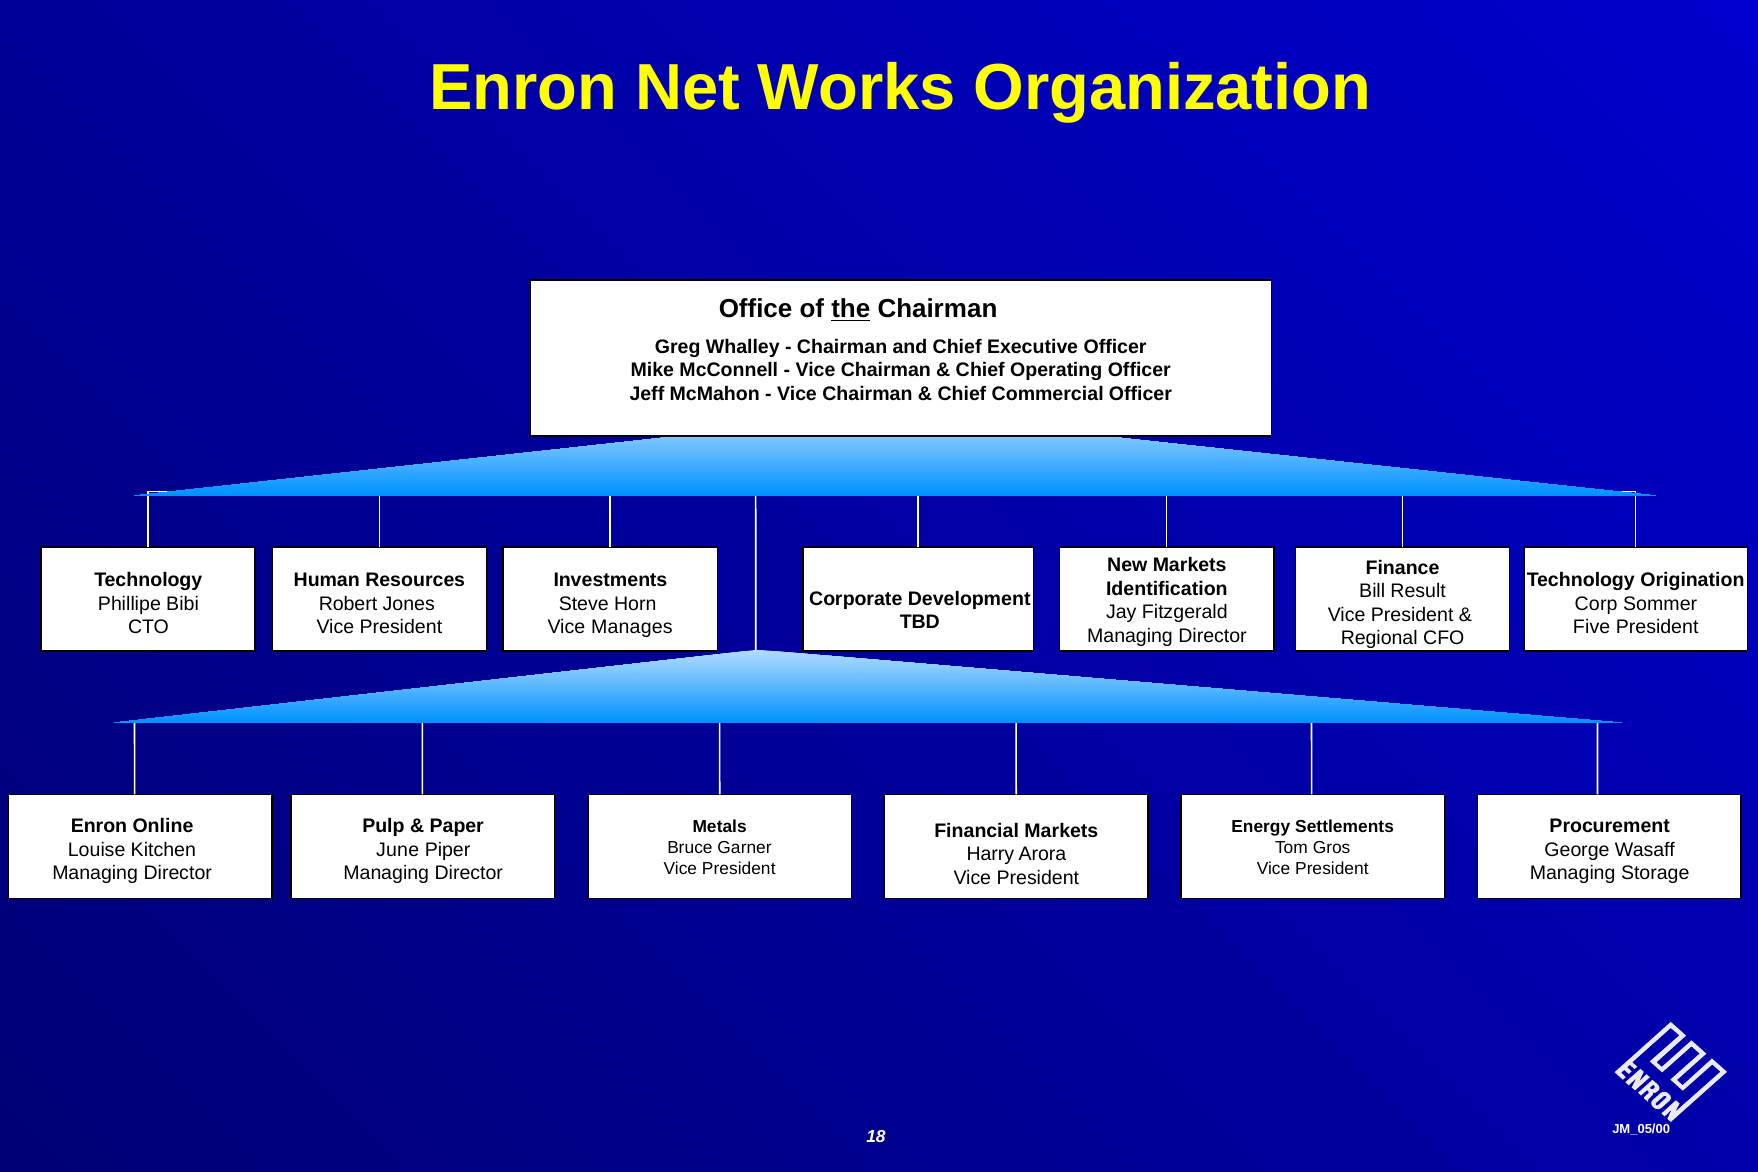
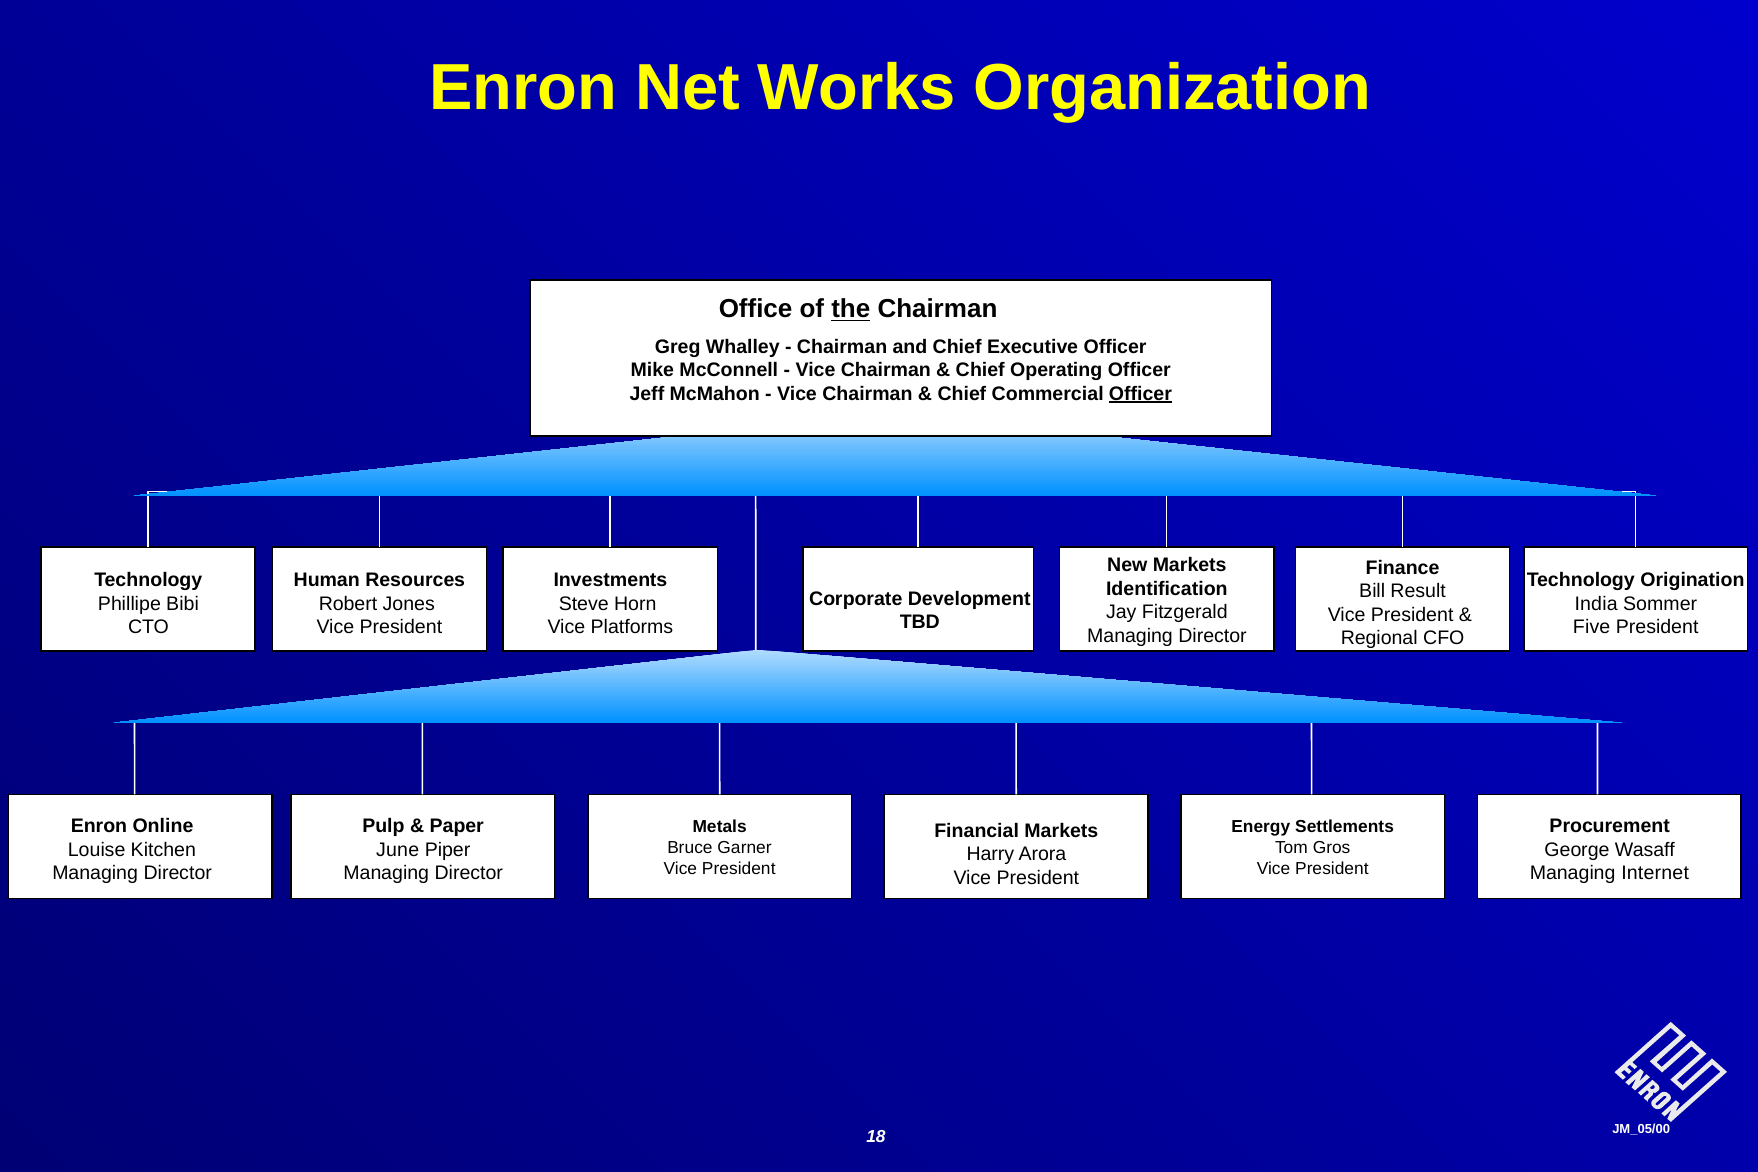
Officer underline: none -> present (1140, 394)
Corp: Corp -> India (1596, 604)
Manages: Manages -> Platforms (632, 627)
Storage: Storage -> Internet (1655, 873)
